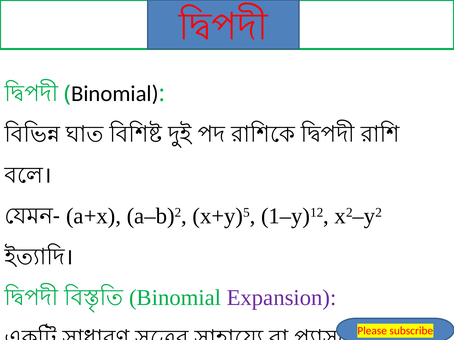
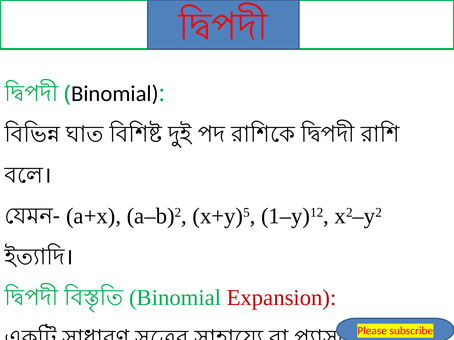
Expansion colour: purple -> red (282, 298)
